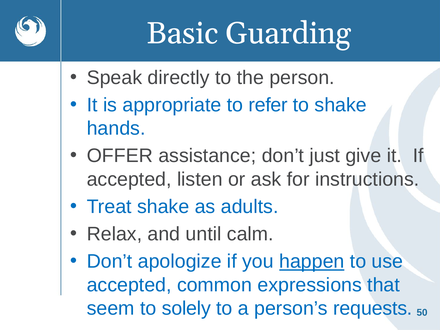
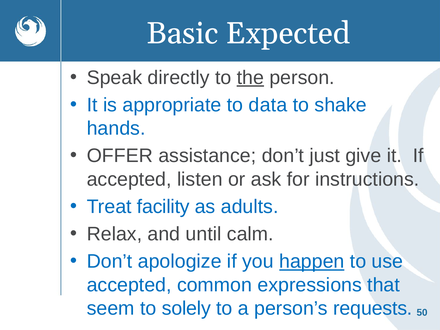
Guarding: Guarding -> Expected (288, 33)
the underline: none -> present (250, 78)
refer: refer -> data (268, 105)
Treat shake: shake -> facility (163, 207)
